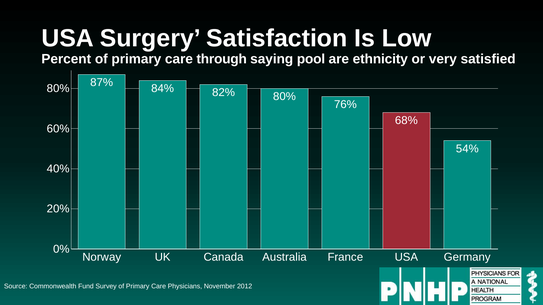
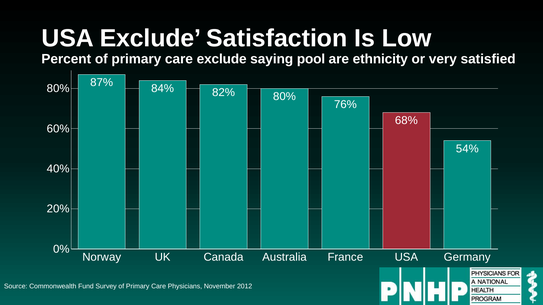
USA Surgery: Surgery -> Exclude (150, 38)
care through: through -> exclude (222, 59)
